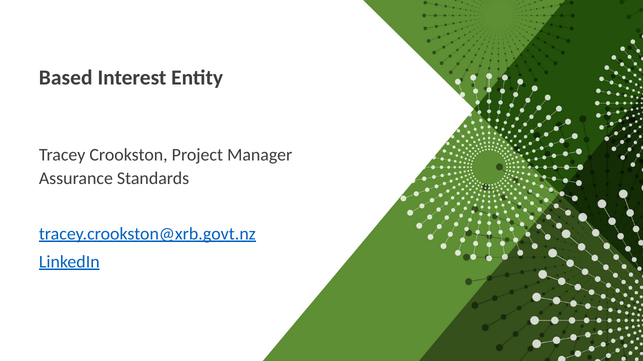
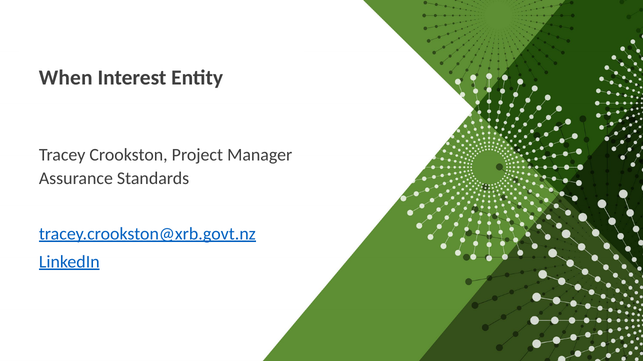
Based: Based -> When (66, 78)
